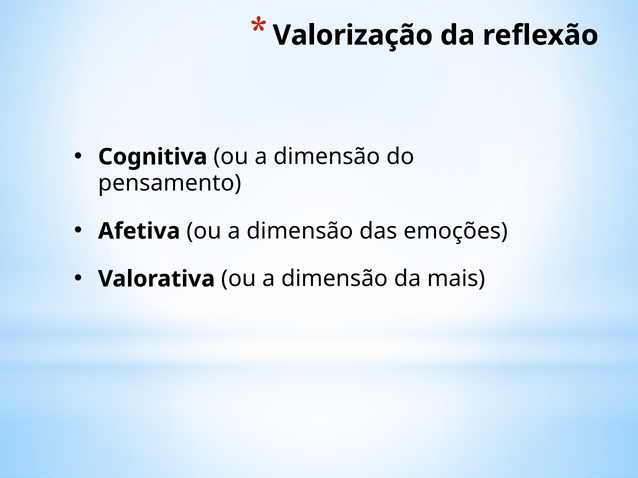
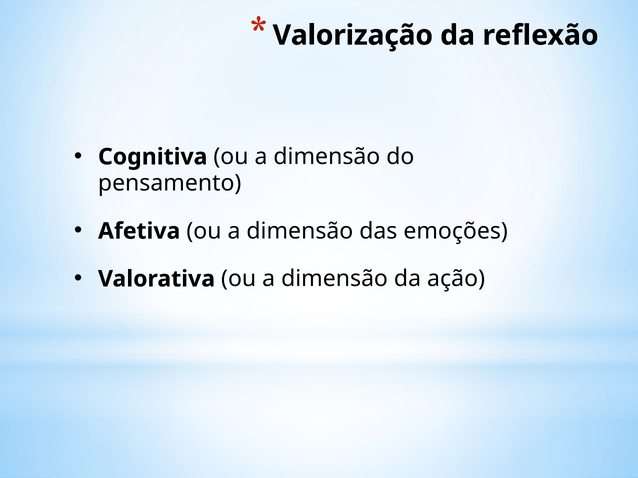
mais: mais -> ação (456, 279)
